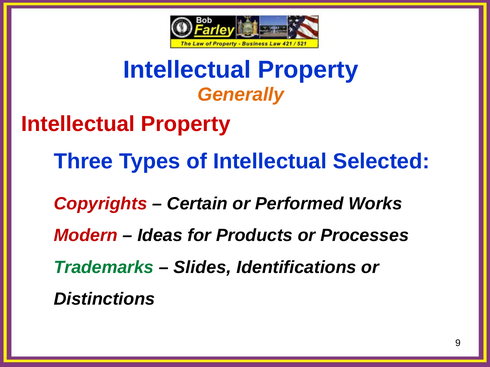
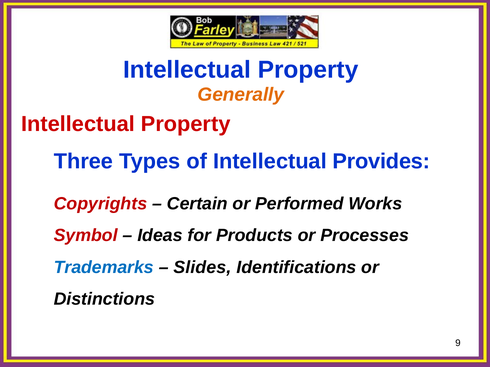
Selected: Selected -> Provides (381, 162)
Modern: Modern -> Symbol (86, 236)
Trademarks colour: green -> blue (104, 268)
